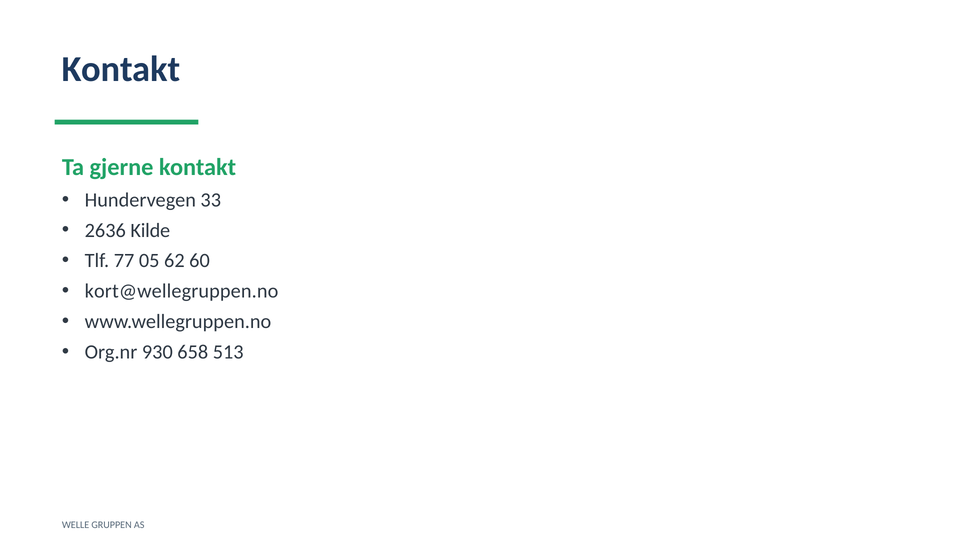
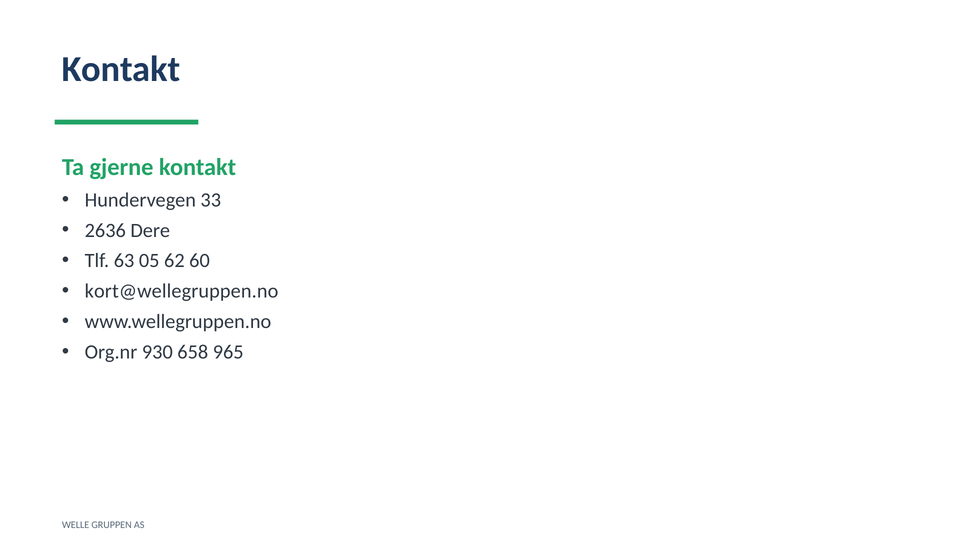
Kilde: Kilde -> Dere (150, 231)
77: 77 -> 63 (124, 261)
513: 513 -> 965 (228, 352)
